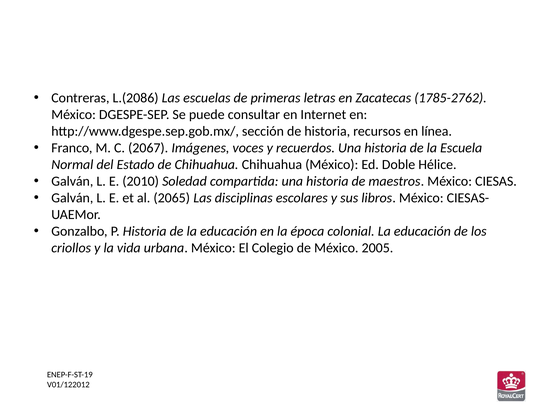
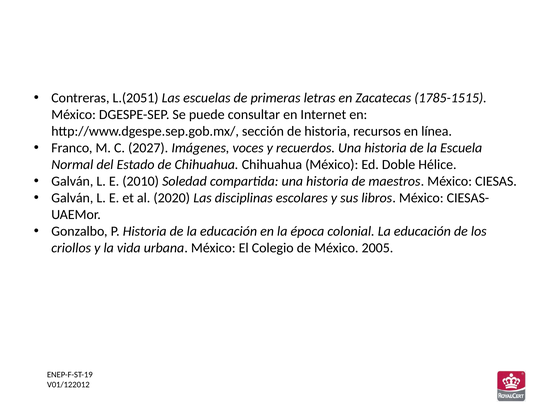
L.(2086: L.(2086 -> L.(2051 (136, 98)
1785-2762: 1785-2762 -> 1785-1515 (450, 98)
2067: 2067 -> 2027 (148, 148)
2065: 2065 -> 2020 (172, 198)
